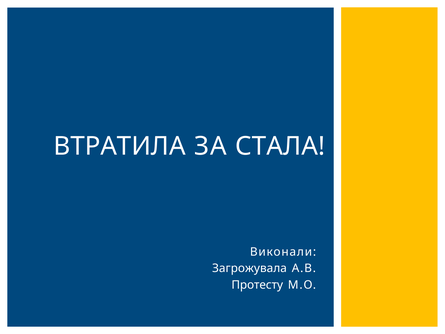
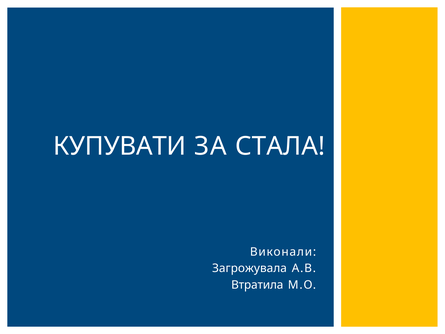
ВТРАТИЛА: ВТРАТИЛА -> КУПУВАТИ (120, 146)
Протесту: Протесту -> Втратила (257, 285)
